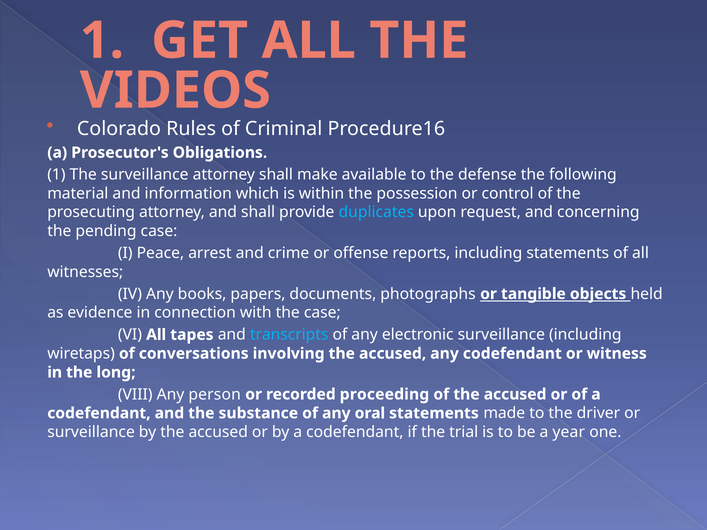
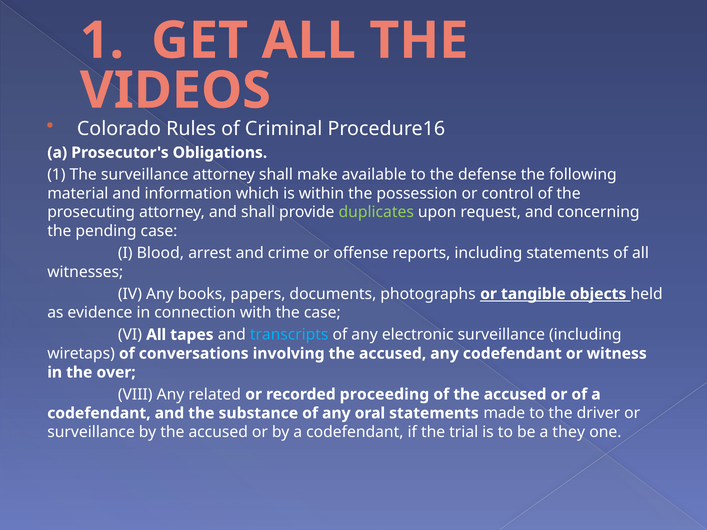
duplicates colour: light blue -> light green (376, 212)
Peace: Peace -> Blood (160, 253)
long: long -> over (116, 373)
person: person -> related (215, 395)
year: year -> they (569, 432)
